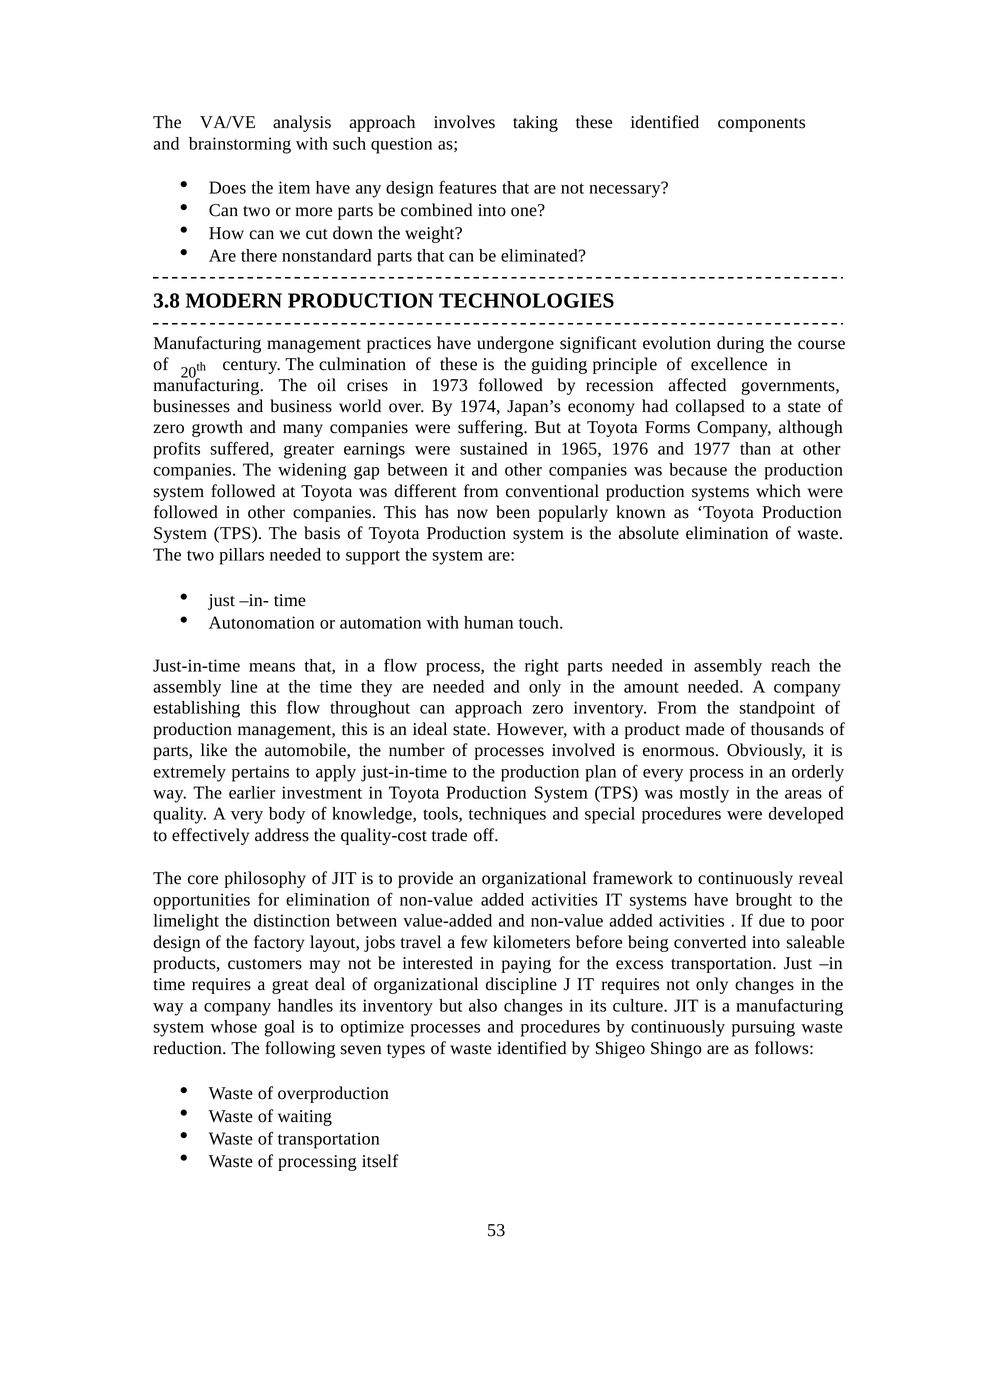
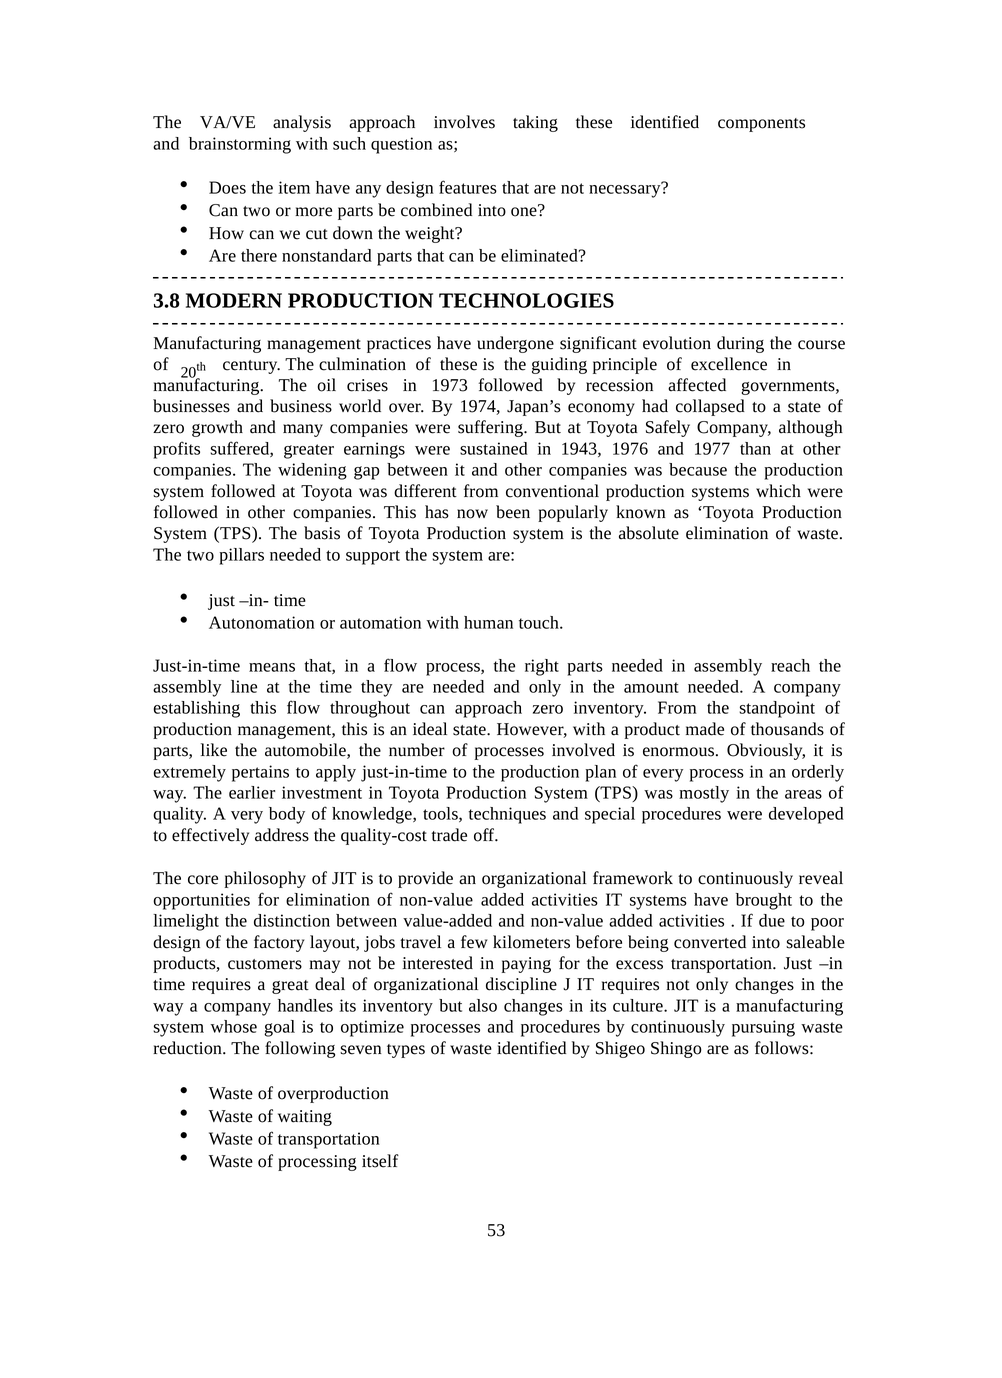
Forms: Forms -> Safely (668, 428)
1965: 1965 -> 1943 (581, 449)
